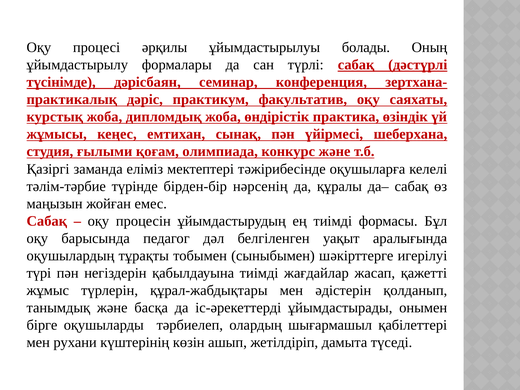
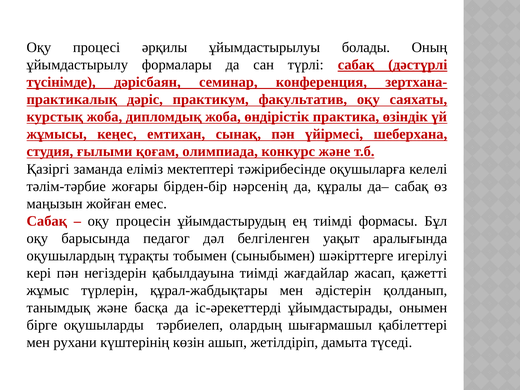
түрінде: түрінде -> жоғары (135, 186)
түрі: түрі -> кері (39, 273)
